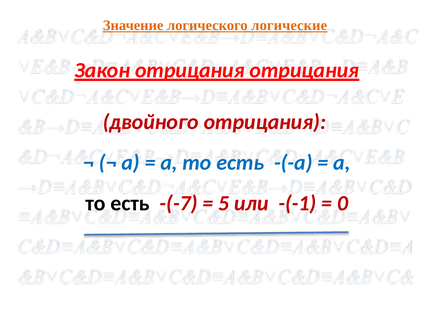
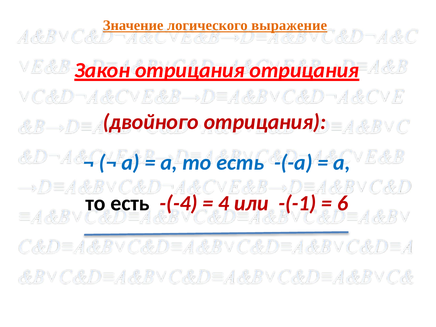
логического логические: логические -> выражение (289, 25)
-(-7: -(-7 -> -(-4 (179, 203)
5: 5 -> 4 (224, 203)
0: 0 -> 6 (343, 203)
